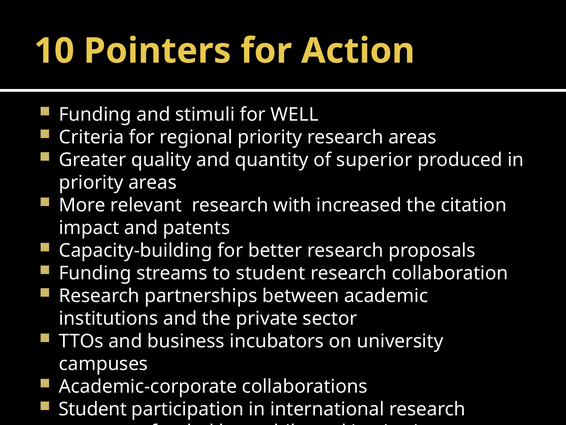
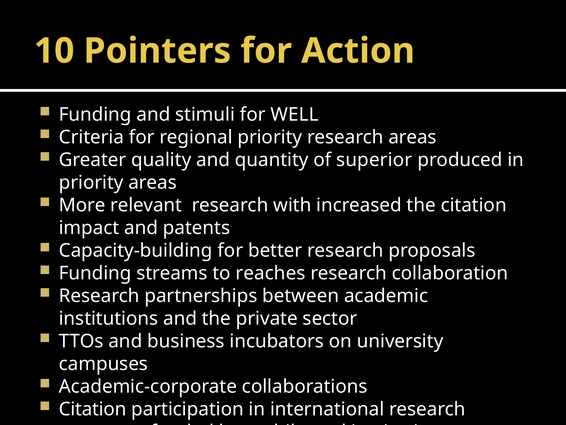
to student: student -> reaches (271, 273)
Student: Student -> Citation (93, 409)
